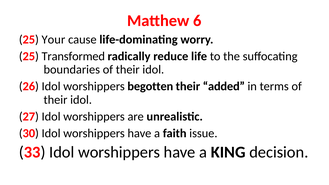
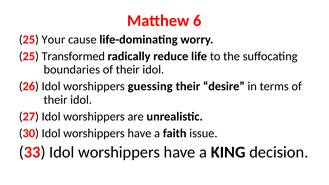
begotten: begotten -> guessing (150, 86)
added: added -> desire (224, 86)
